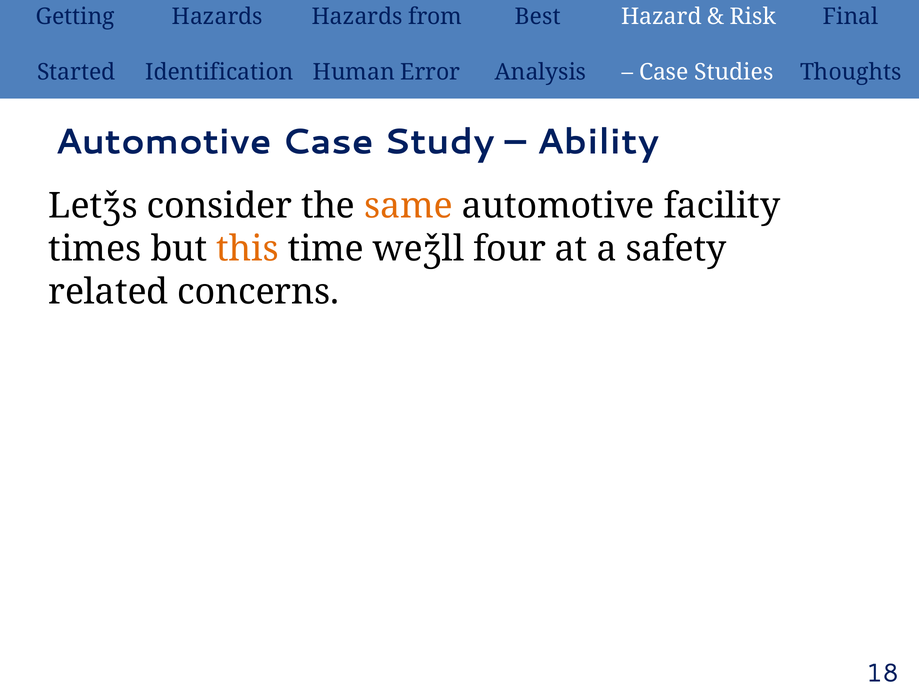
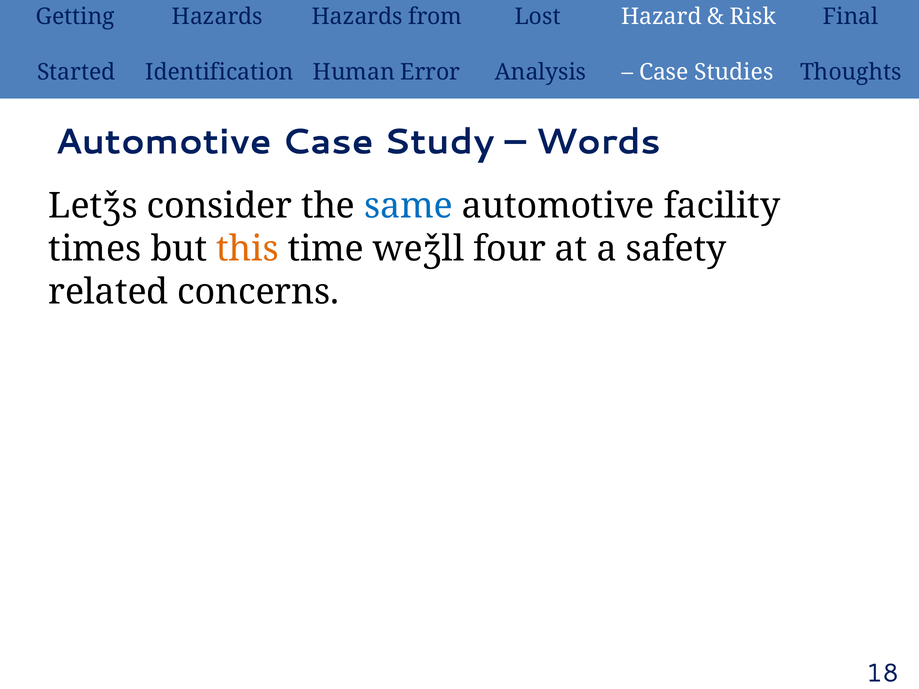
Best: Best -> Lost (538, 17)
Ability: Ability -> Words (598, 142)
same colour: orange -> blue (409, 206)
